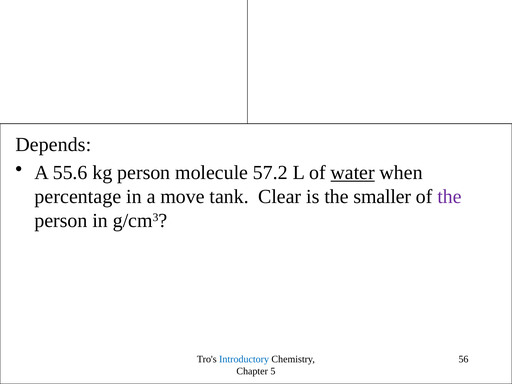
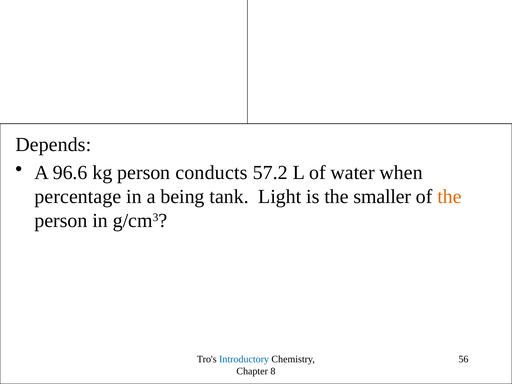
55.6: 55.6 -> 96.6 (70, 173)
molecule: molecule -> conducts (212, 173)
water underline: present -> none (353, 173)
move: move -> being (183, 197)
Clear: Clear -> Light (280, 197)
the colour: purple -> orange (450, 197)
5: 5 -> 8 (273, 371)
